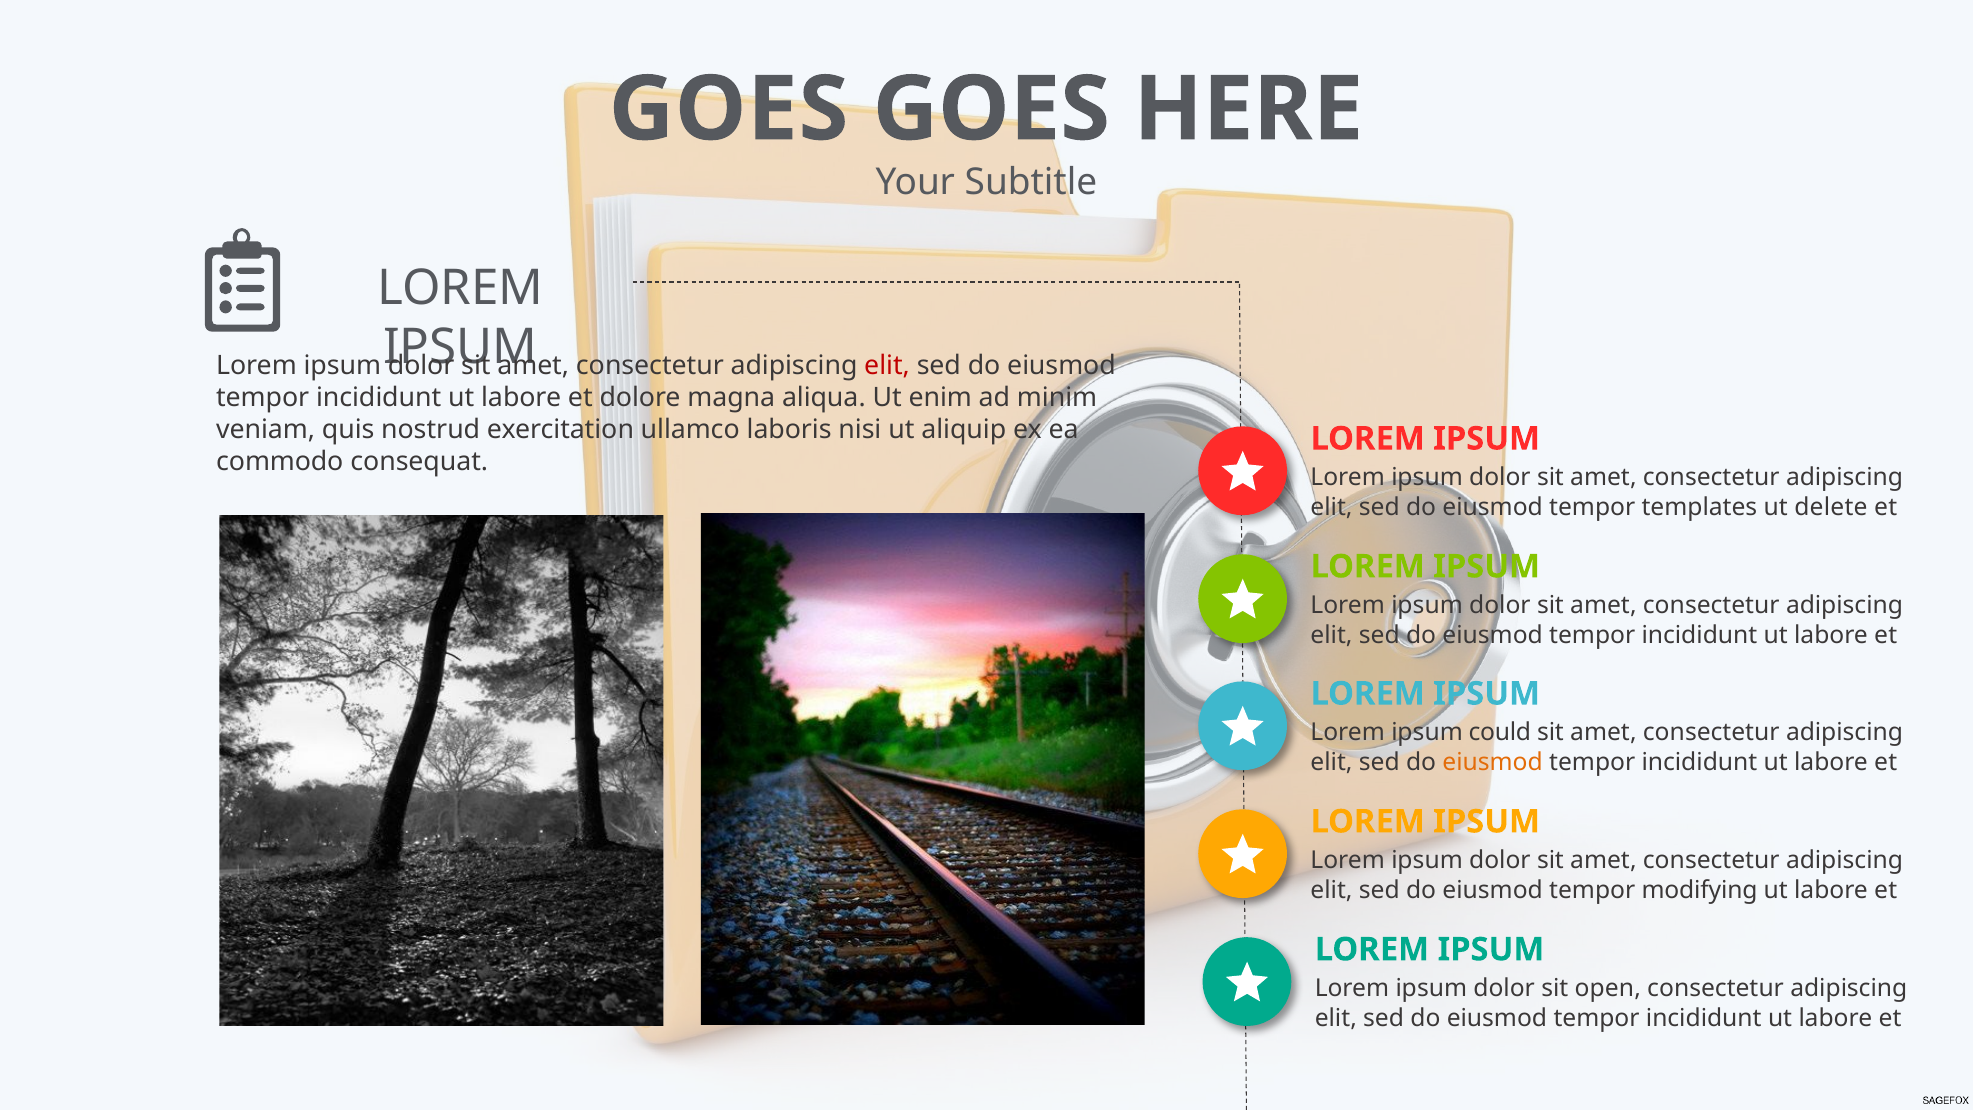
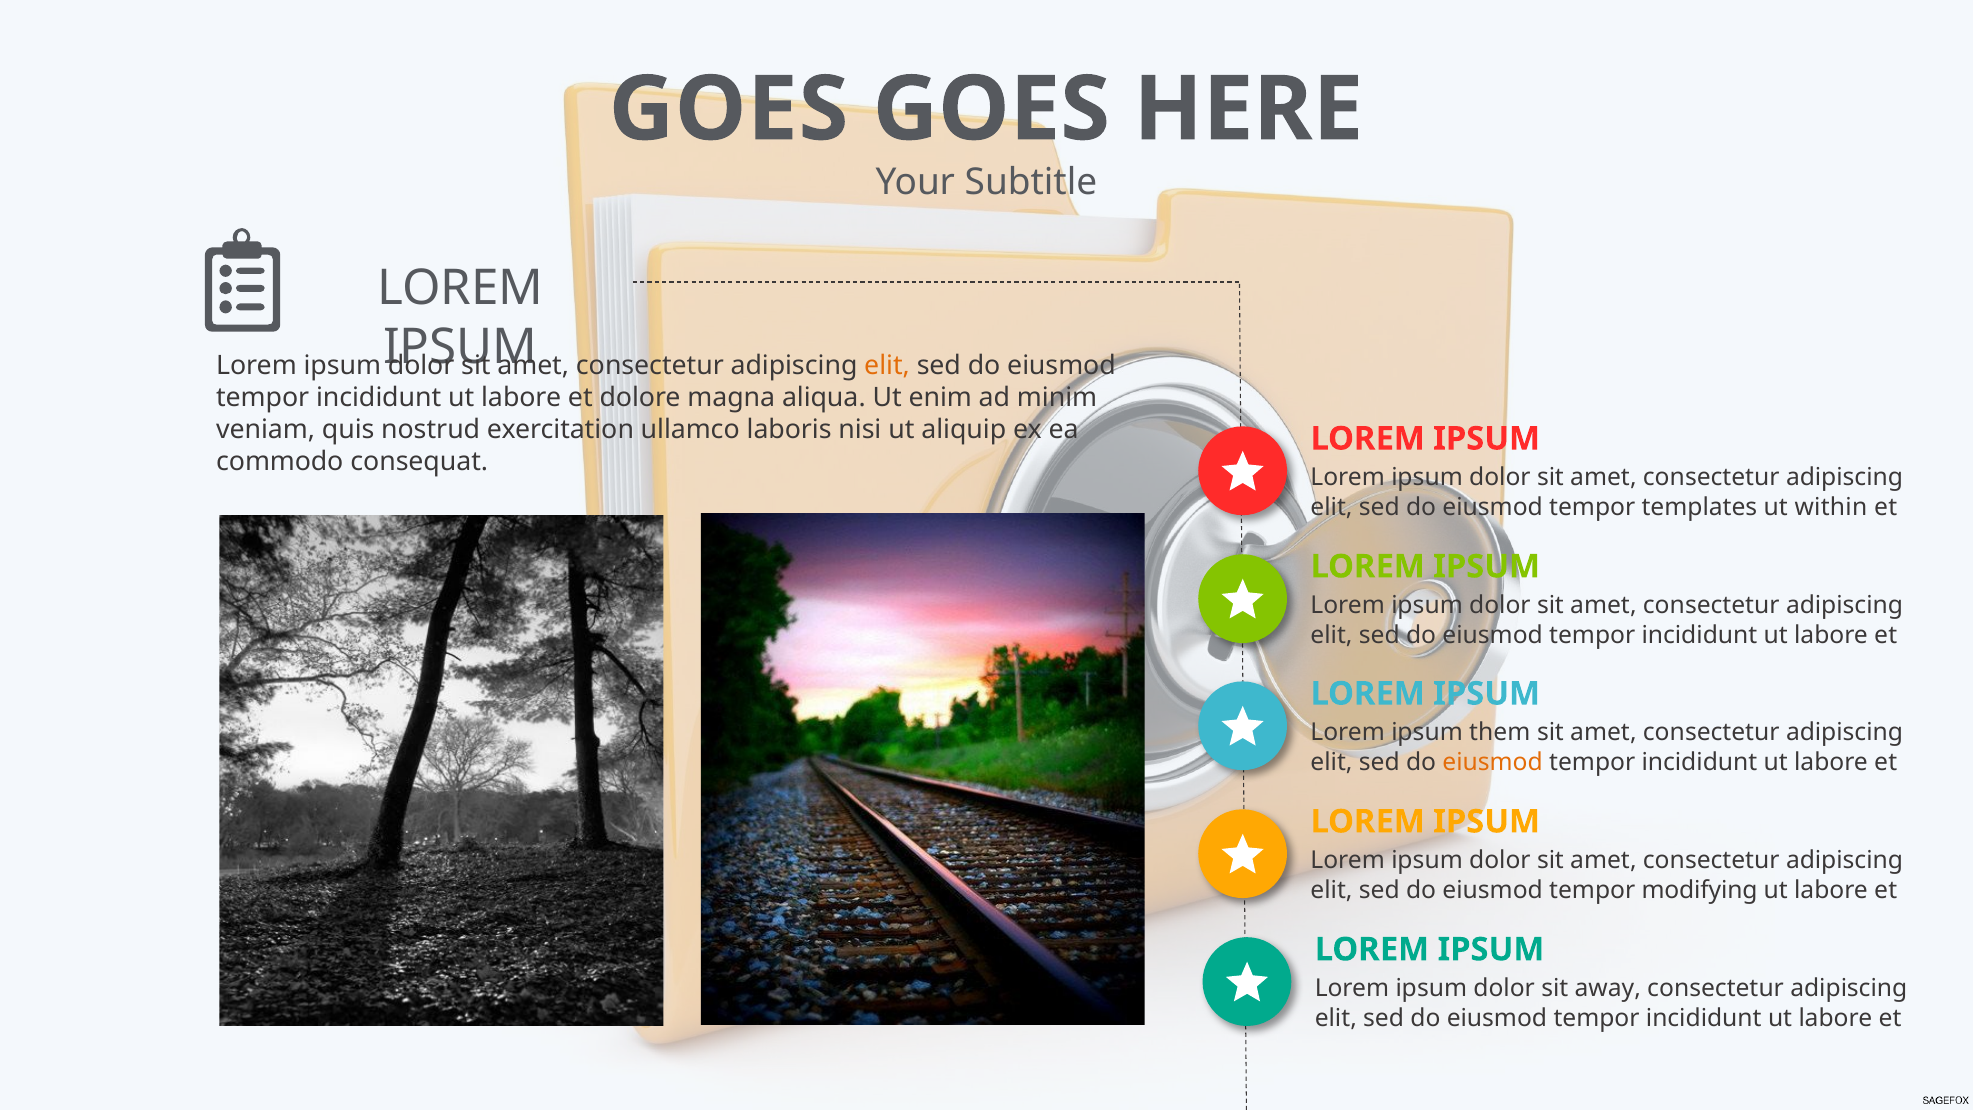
elit colour: red -> orange (887, 365)
delete: delete -> within (1831, 507)
could: could -> them (1500, 732)
open: open -> away (1608, 988)
